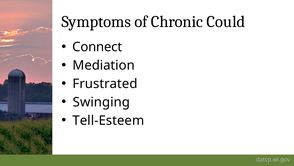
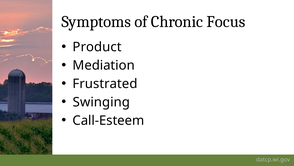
Could: Could -> Focus (226, 22)
Connect: Connect -> Product (97, 47)
Tell-Esteem: Tell-Esteem -> Call-Esteem (108, 120)
